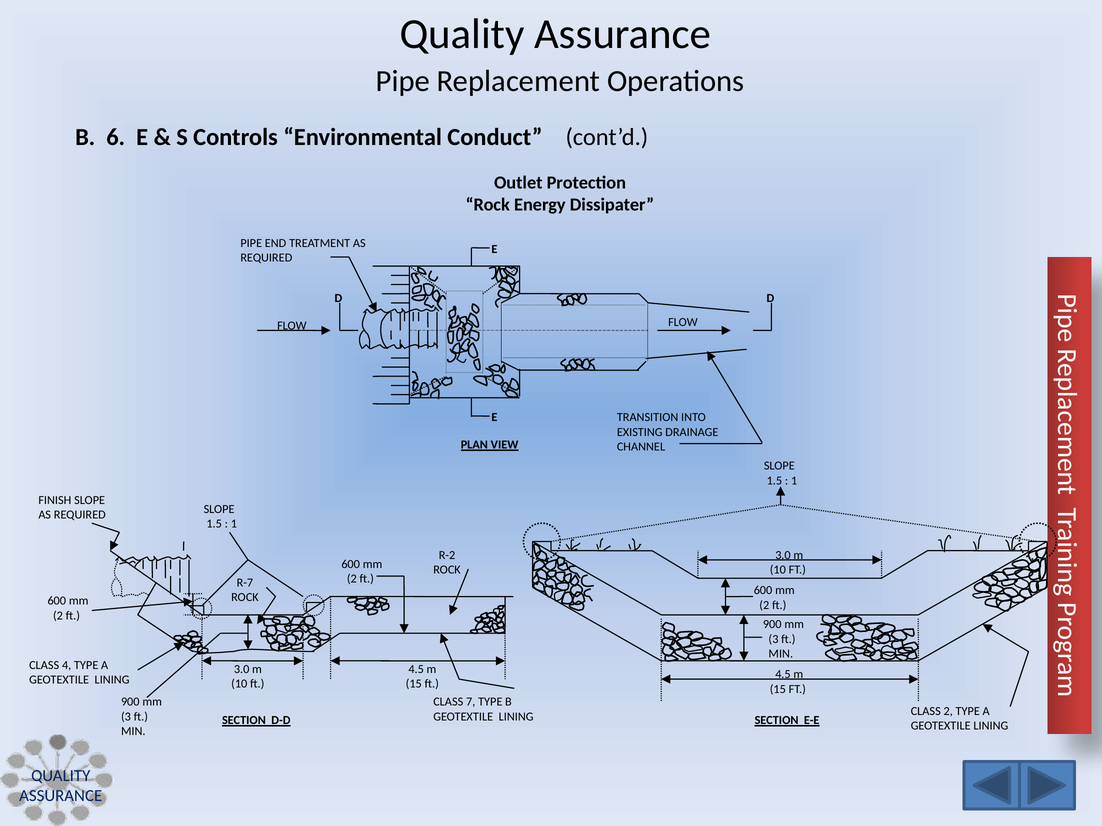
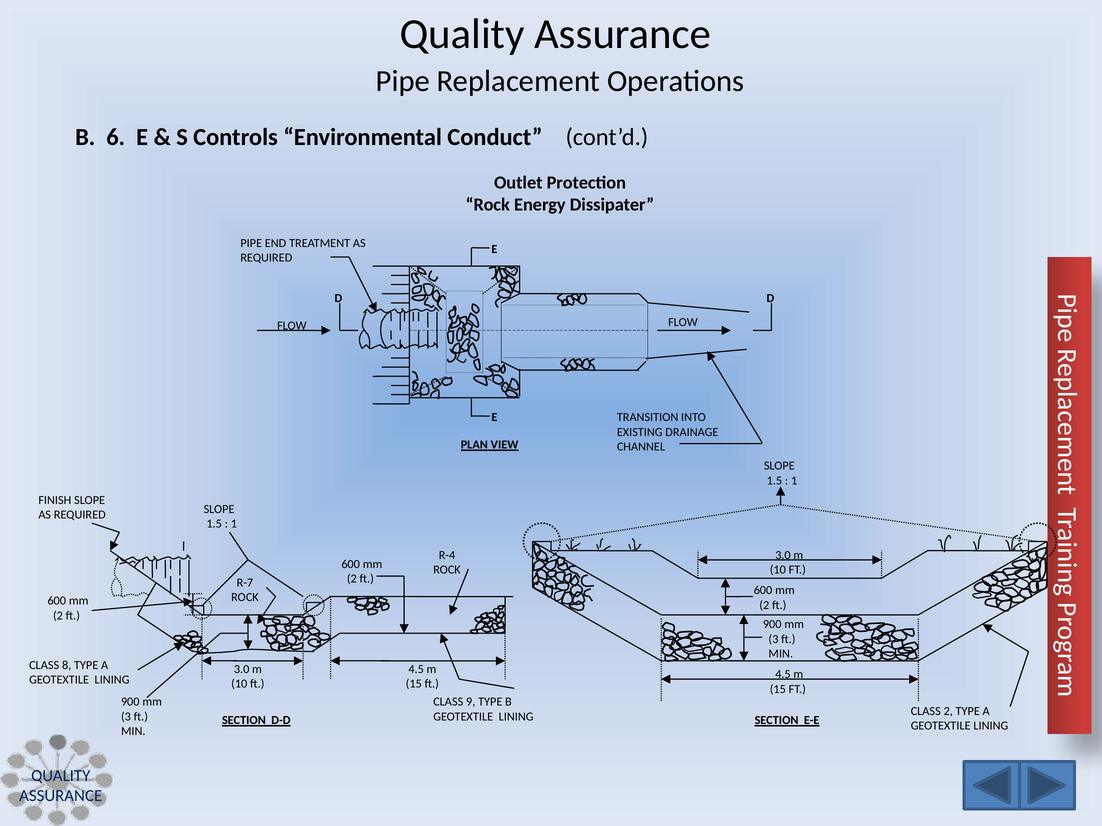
R-2: R-2 -> R-4 (447, 555)
4: 4 -> 8 (67, 666)
7: 7 -> 9 (471, 702)
